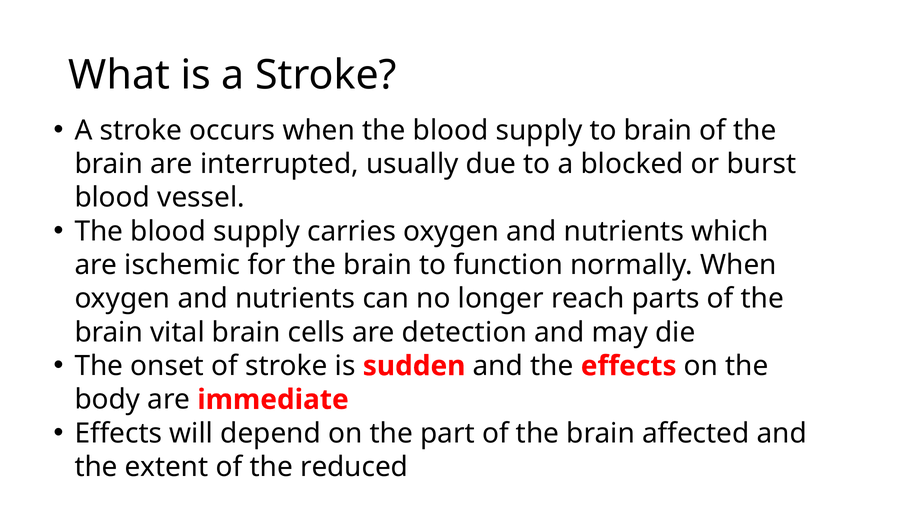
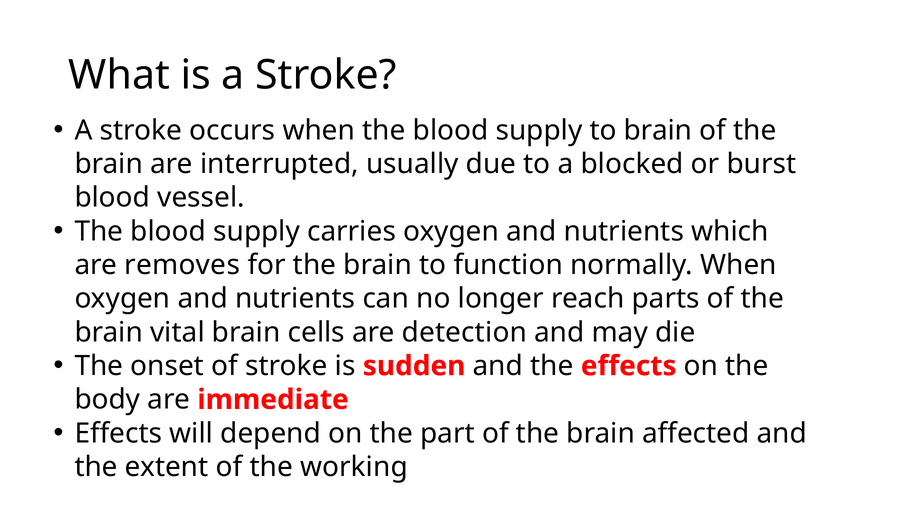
ischemic: ischemic -> removes (182, 265)
reduced: reduced -> working (354, 467)
